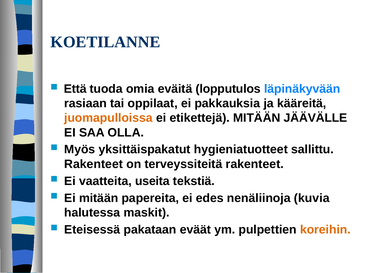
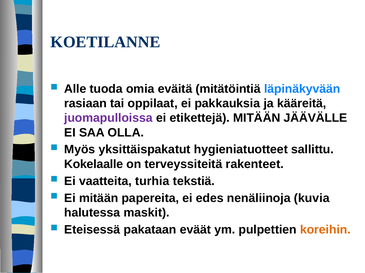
Että: Että -> Alle (75, 89)
lopputulos: lopputulos -> mitätöintiä (228, 89)
juomapulloissa colour: orange -> purple (108, 118)
Rakenteet: Rakenteet -> Kokelaalle (94, 164)
useita: useita -> turhia (152, 182)
